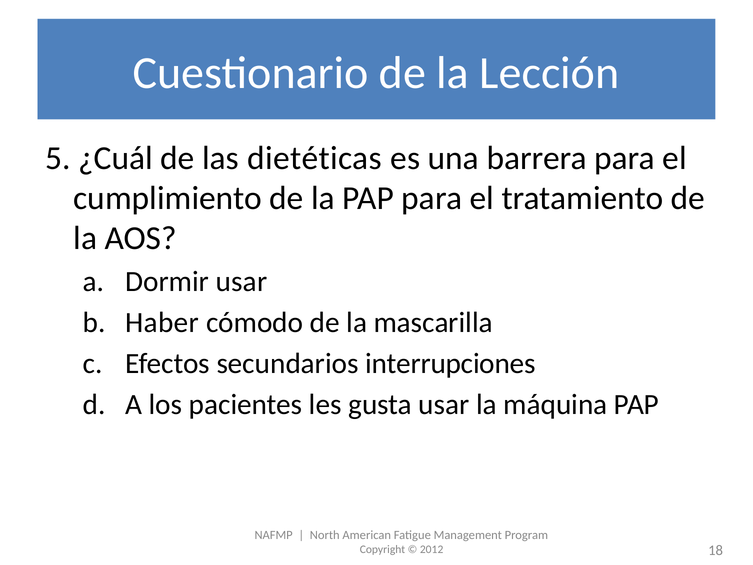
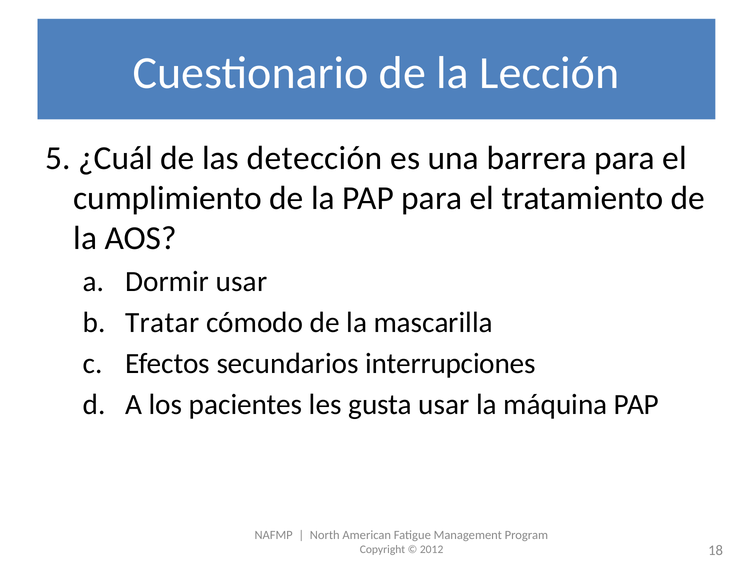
dietéticas: dietéticas -> detección (315, 158)
Haber: Haber -> Tratar (162, 323)
